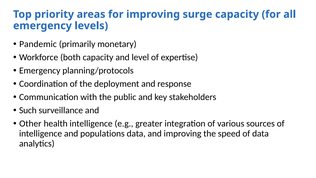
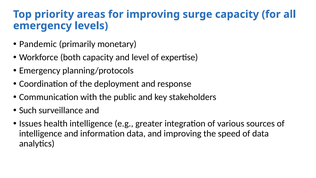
Other: Other -> Issues (30, 123)
populations: populations -> information (102, 133)
